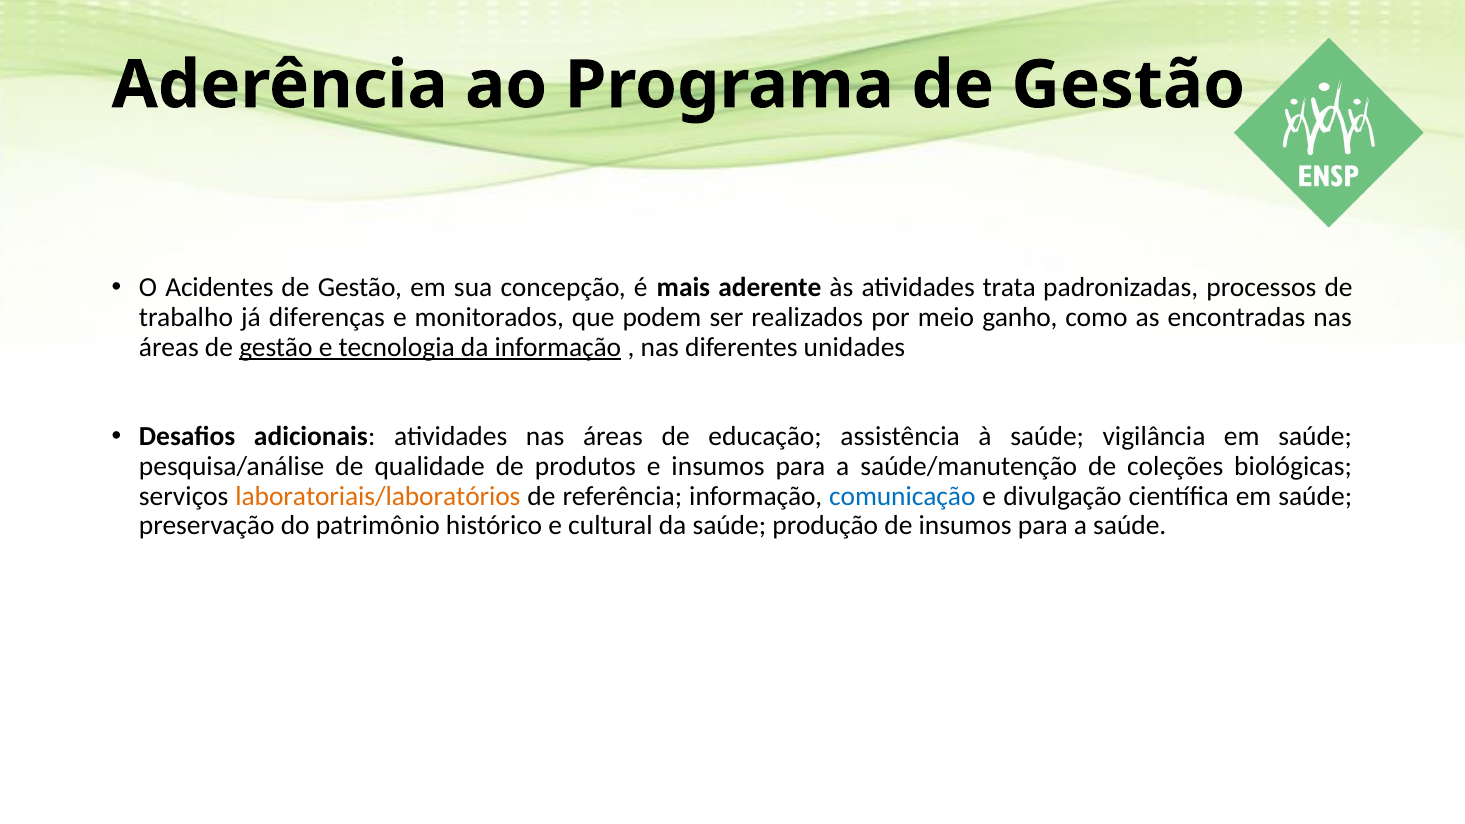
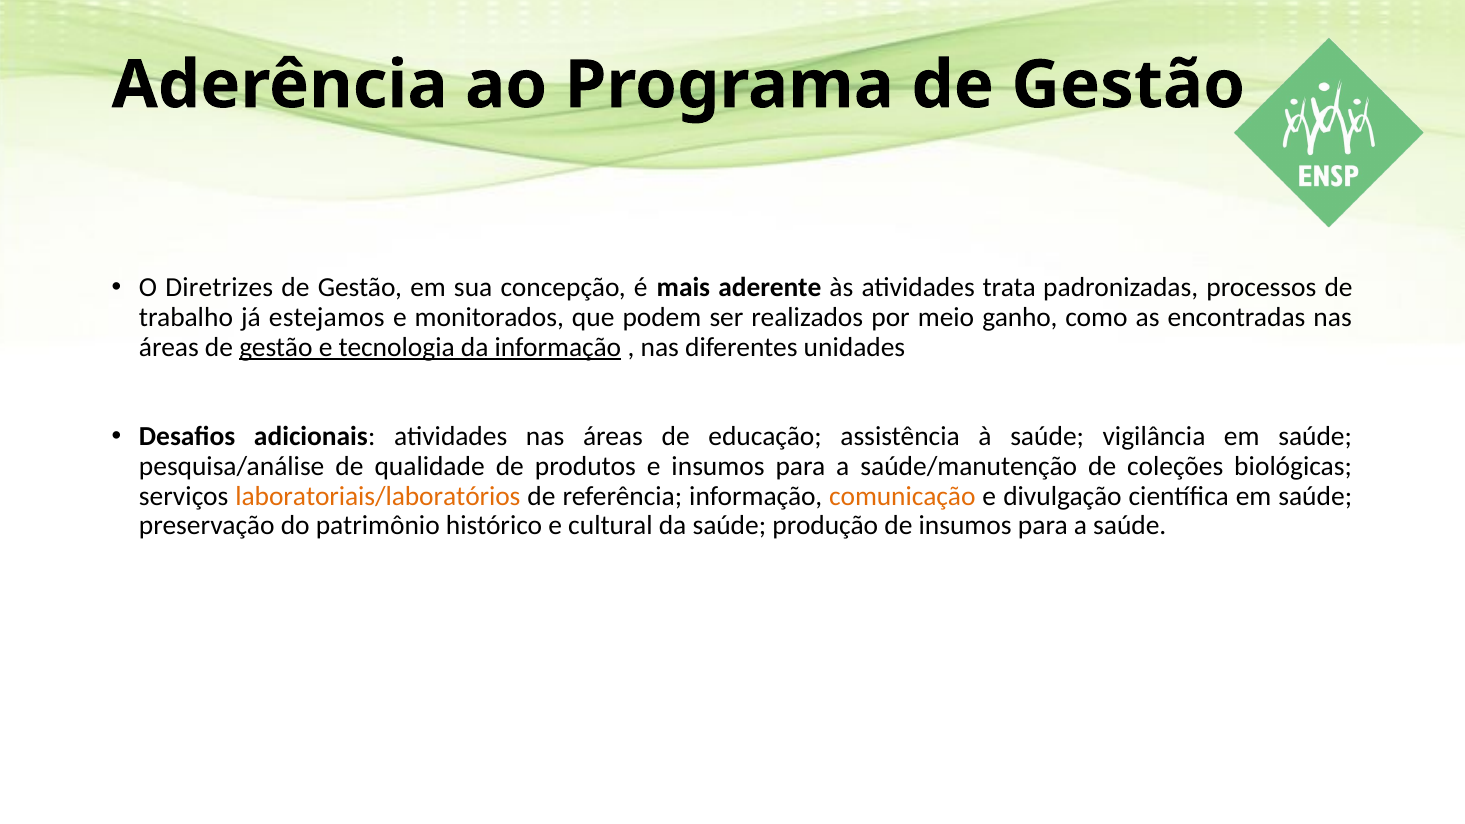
Acidentes: Acidentes -> Diretrizes (219, 288)
diferenças: diferenças -> estejamos (327, 317)
comunicação colour: blue -> orange (902, 496)
